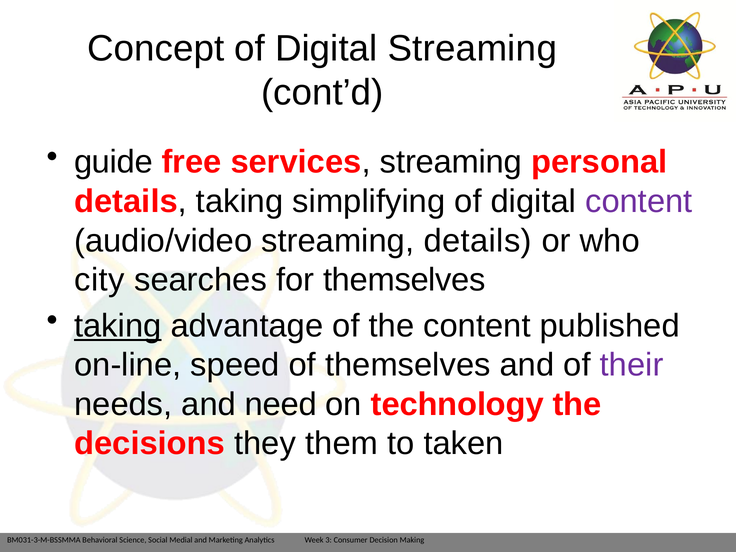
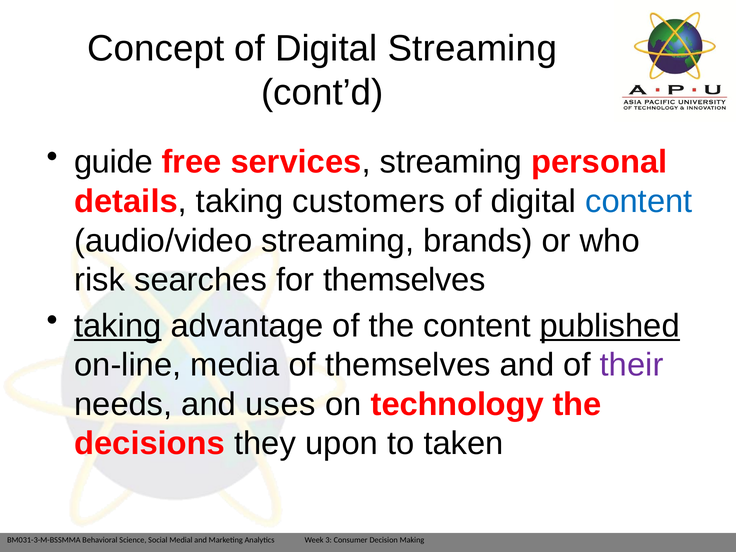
simplifying: simplifying -> customers (369, 201)
content colour: purple -> blue (639, 201)
streaming details: details -> brands (478, 241)
city: city -> risk (100, 280)
published underline: none -> present (610, 326)
speed: speed -> media (235, 365)
need: need -> uses (280, 404)
them: them -> upon (342, 444)
